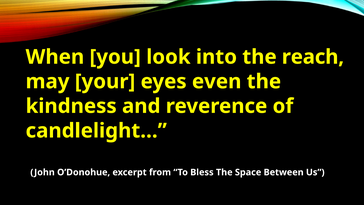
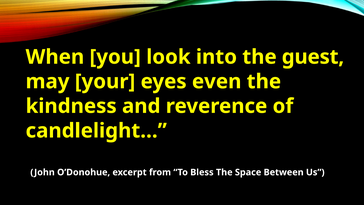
reach: reach -> guest (313, 57)
